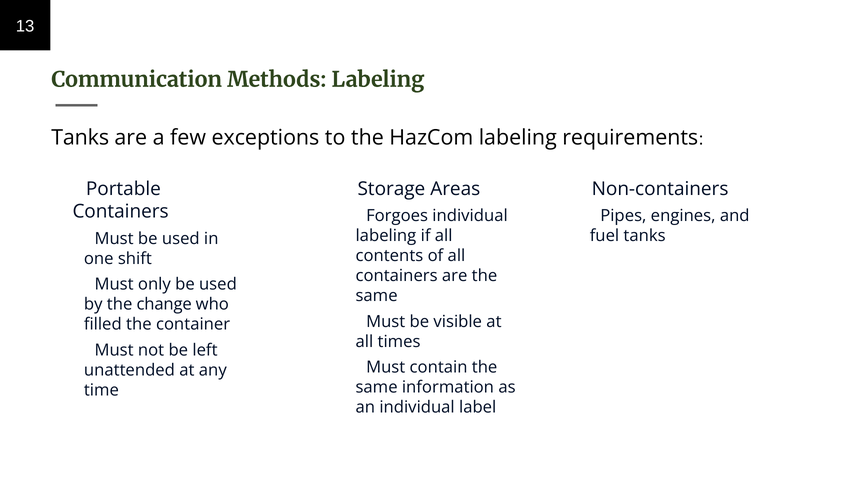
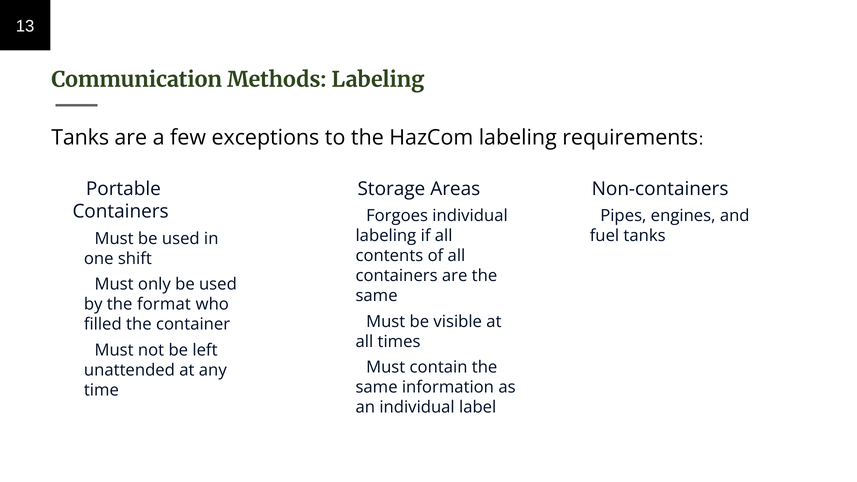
change: change -> format (164, 304)
